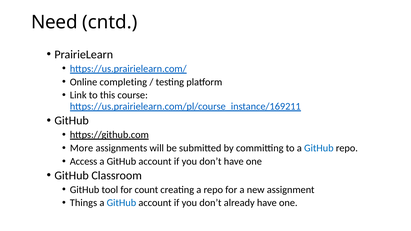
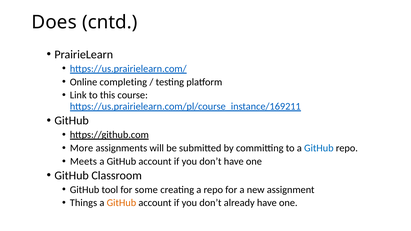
Need: Need -> Does (54, 22)
Access: Access -> Meets (83, 162)
count: count -> some (146, 190)
GitHub colour: blue -> orange (121, 203)
